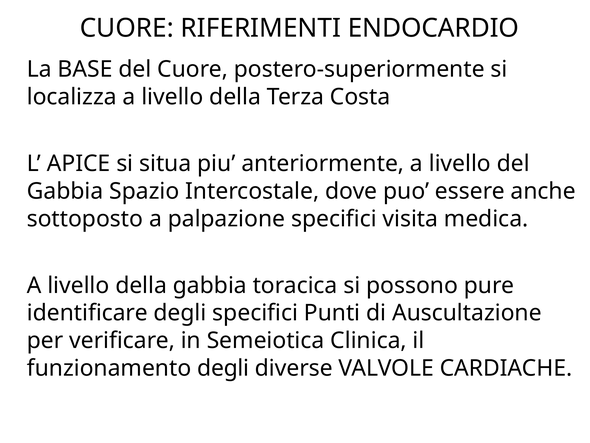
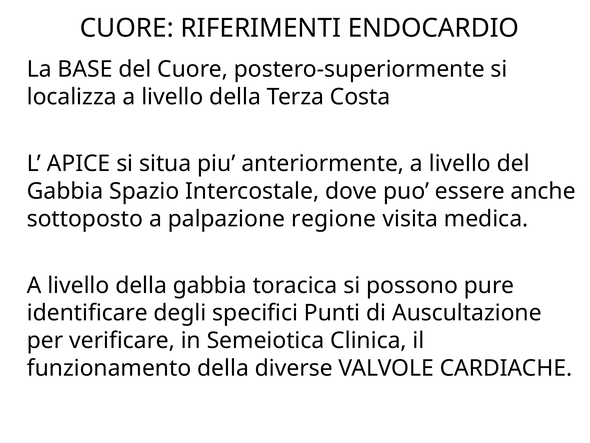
palpazione specifici: specifici -> regione (334, 219)
funzionamento degli: degli -> della (223, 368)
